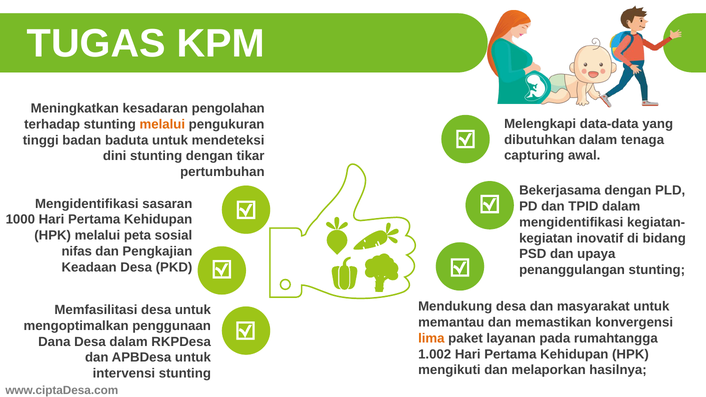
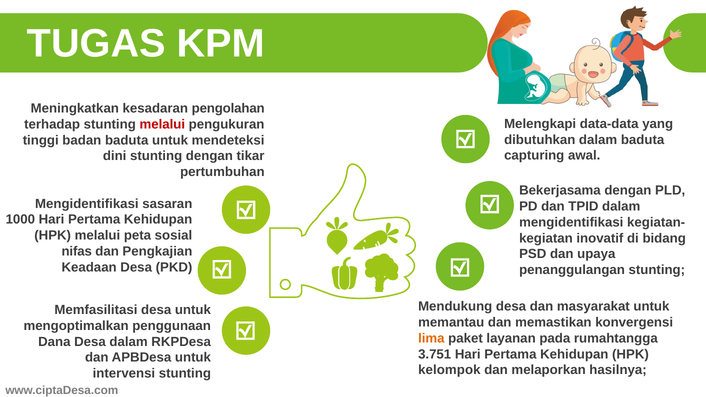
melalui colour: orange -> red (162, 124)
dalam tenaga: tenaga -> baduta (643, 140)
1.002: 1.002 -> 3.751 (435, 354)
mengikuti: mengikuti -> kelompok (449, 370)
